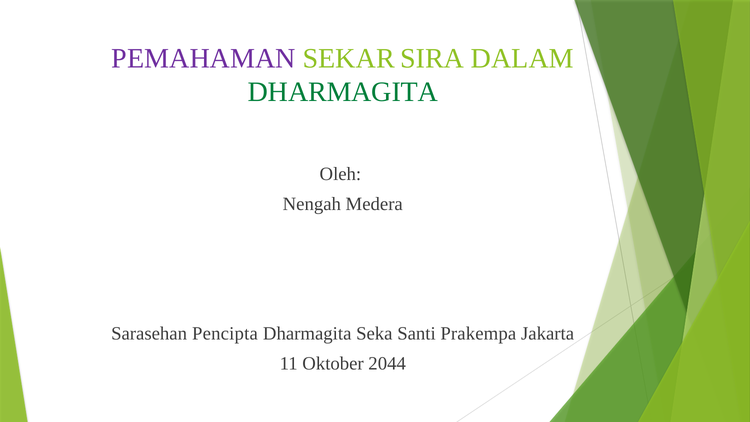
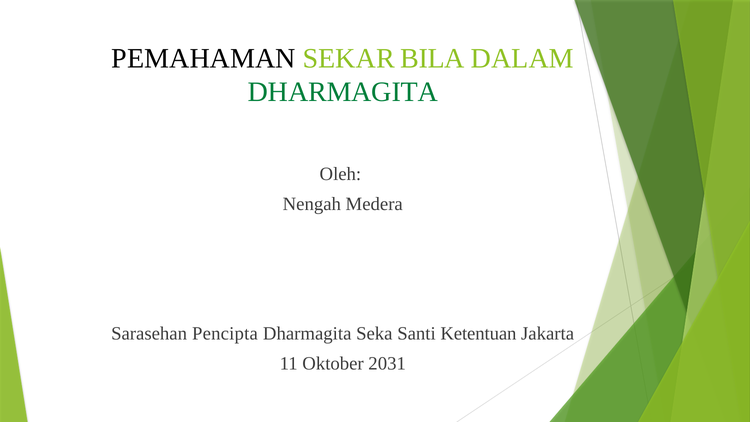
PEMAHAMAN colour: purple -> black (204, 58)
SIRA: SIRA -> BILA (432, 58)
Prakempa: Prakempa -> Ketentuan (478, 333)
2044: 2044 -> 2031 (387, 364)
